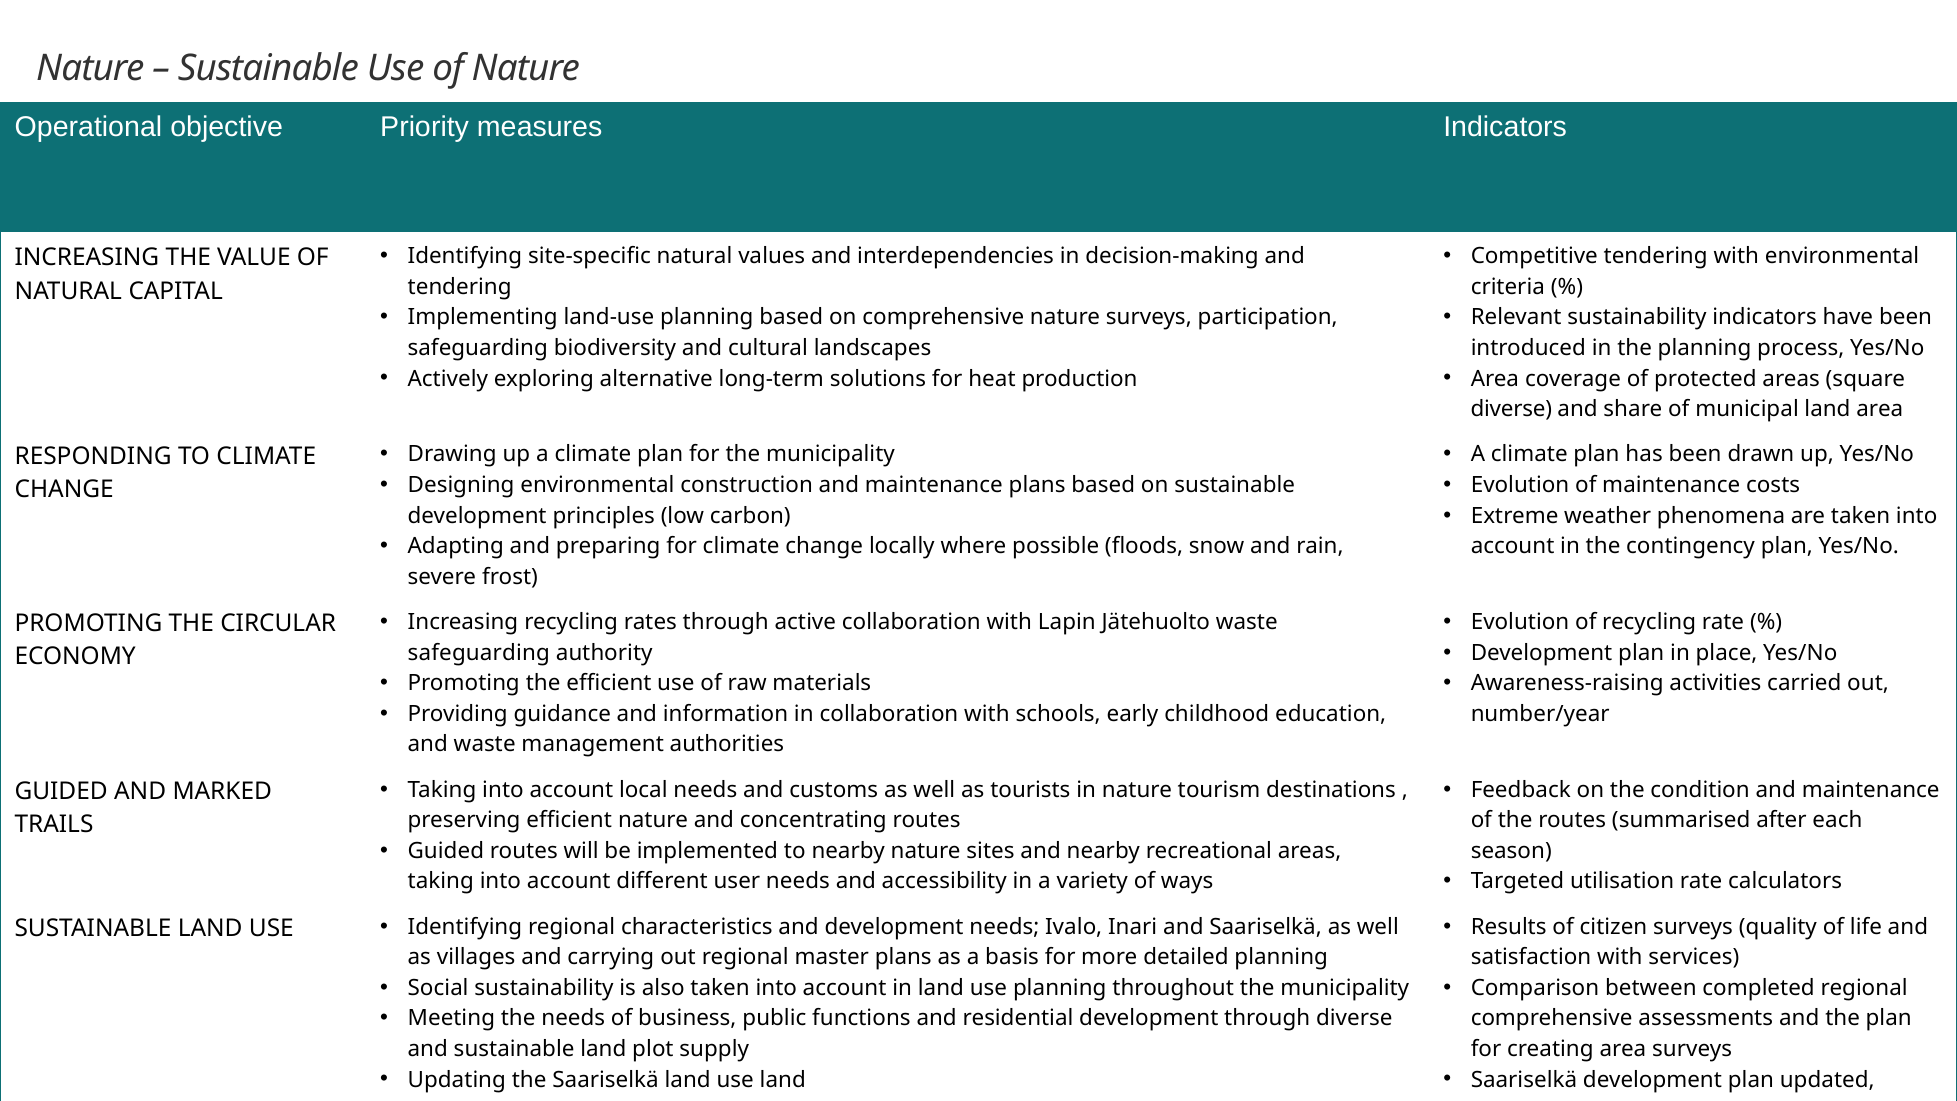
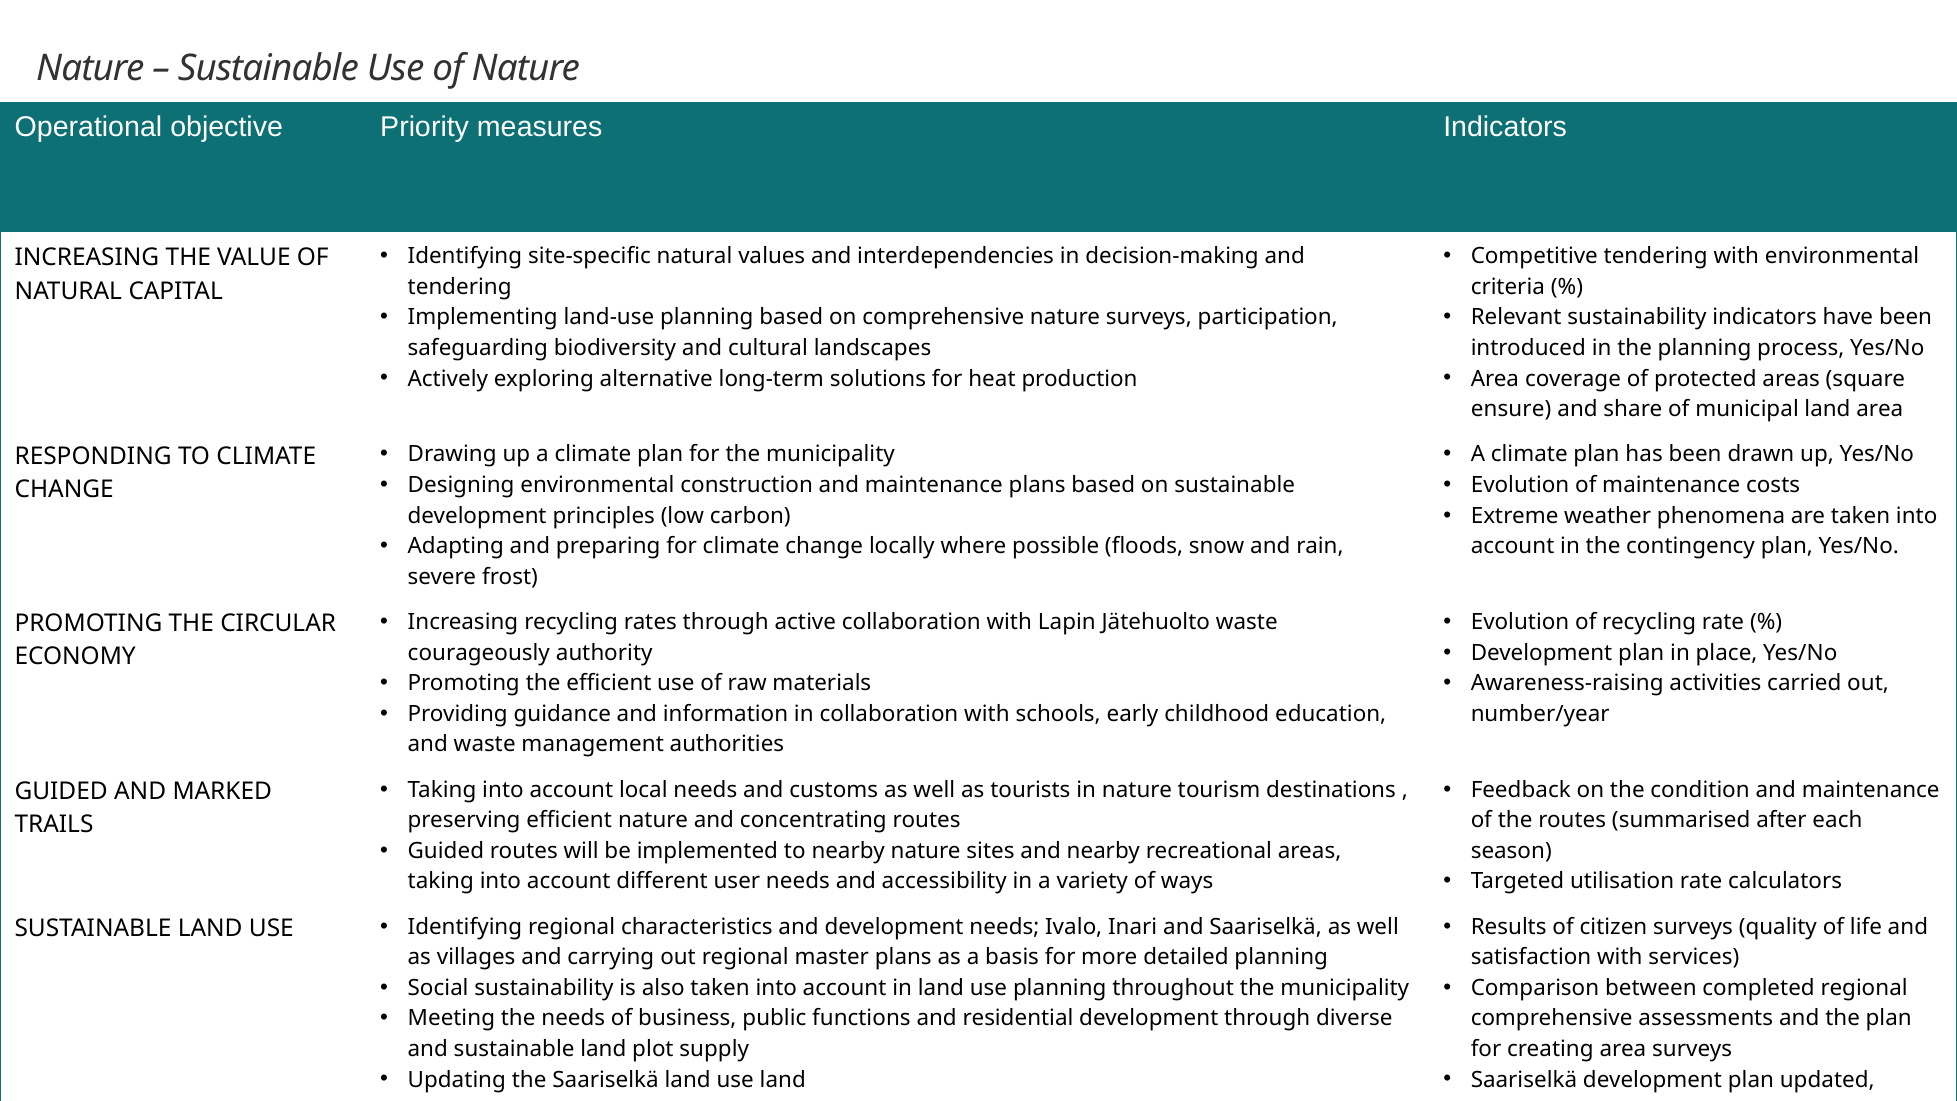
diverse: diverse -> ensure (1511, 409)
safeguarding: safeguarding -> courageously (479, 653)
